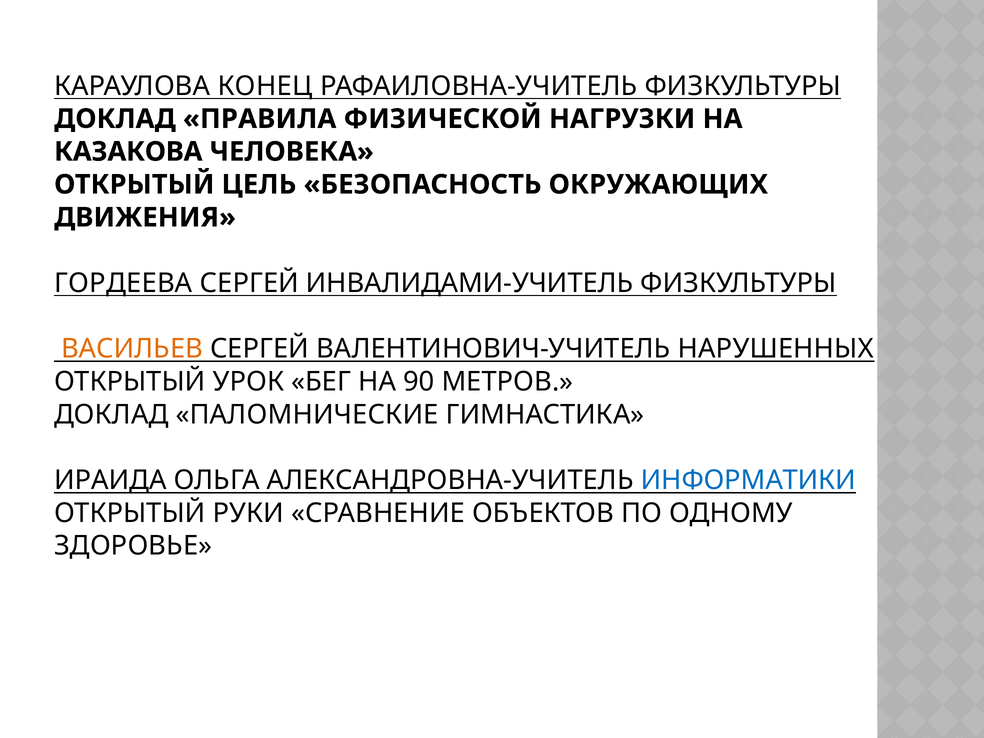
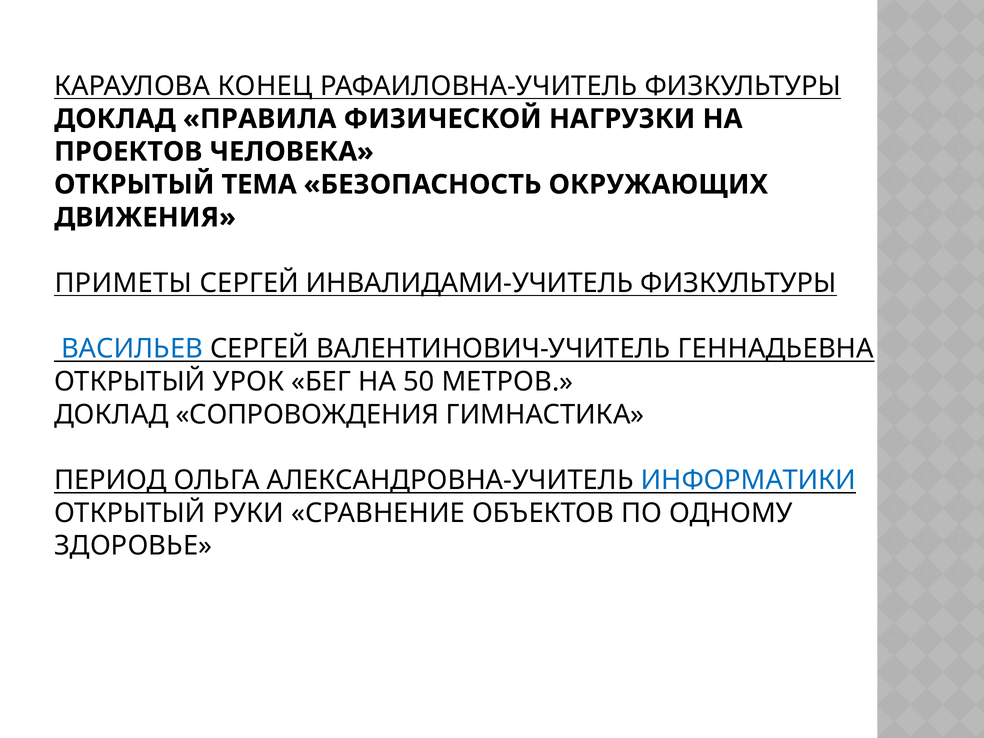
КАЗАКОВА: КАЗАКОВА -> ПРОЕКТОВ (128, 152)
ЦЕЛЬ: ЦЕЛЬ -> ТЕМА (259, 185)
ГОРДЕЕВА: ГОРДЕЕВА -> ПРИМЕТЫ (123, 283)
ВАСИЛЬЕВ colour: orange -> blue (132, 349)
НАРУШЕННЫХ: НАРУШЕННЫХ -> ГЕННАДЬЕВНА (776, 349)
90: 90 -> 50 (419, 382)
ПАЛОМНИЧЕСКИЕ: ПАЛОМНИЧЕСКИЕ -> СОПРОВОЖДЕНИЯ (307, 415)
ИРАИДА: ИРАИДА -> ПЕРИОД (110, 480)
